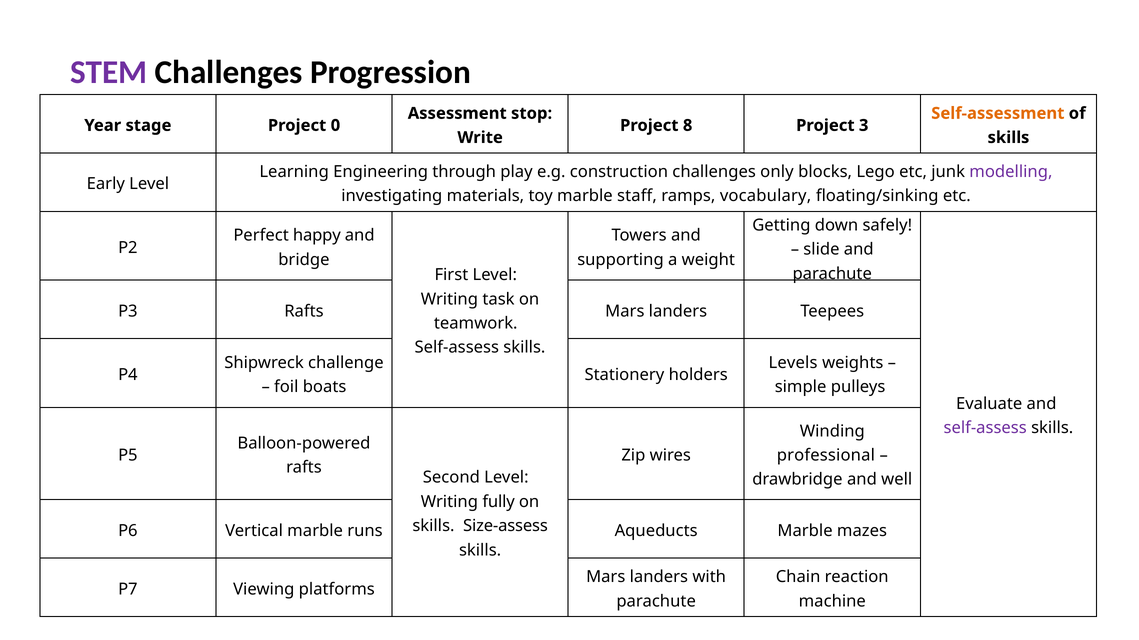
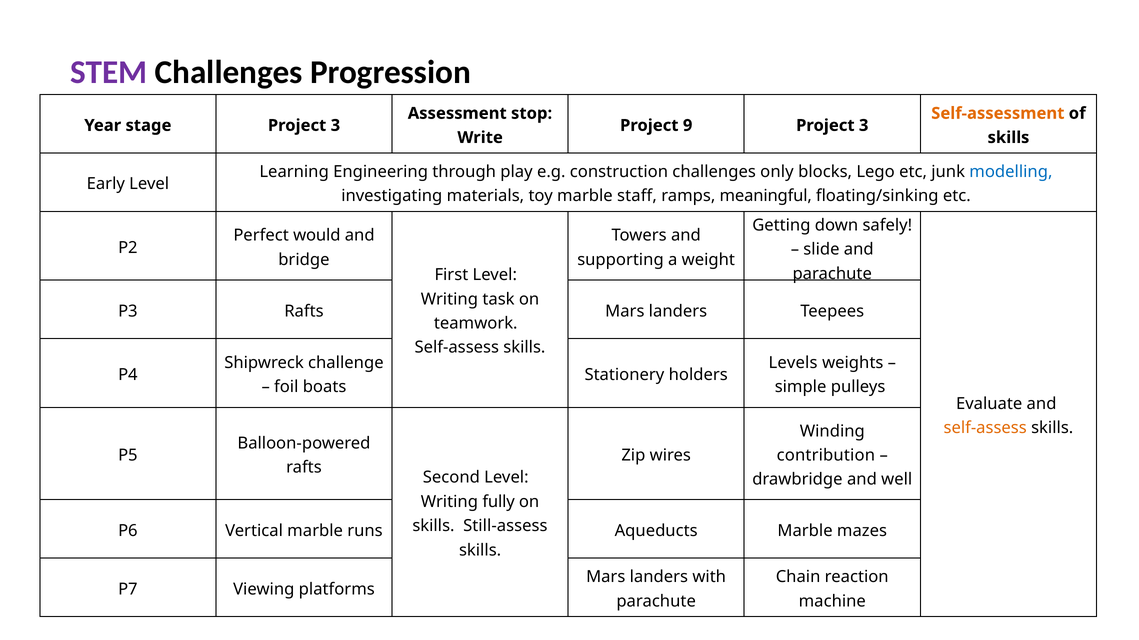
stage Project 0: 0 -> 3 (335, 126)
8: 8 -> 9 (688, 126)
modelling colour: purple -> blue (1011, 172)
vocabulary: vocabulary -> meaningful (766, 196)
happy: happy -> would (317, 236)
self-assess colour: purple -> orange (985, 428)
professional: professional -> contribution (826, 456)
Size-assess: Size-assess -> Still-assess (505, 526)
